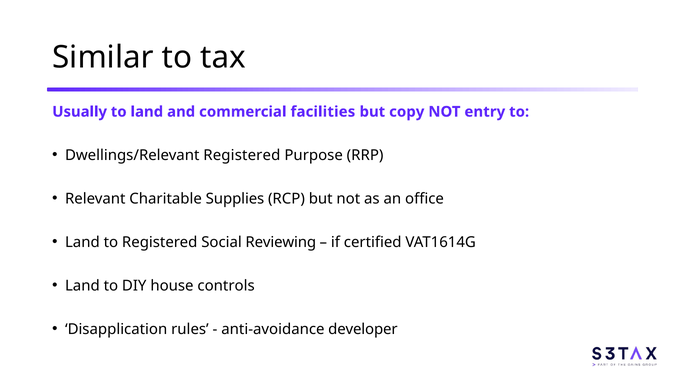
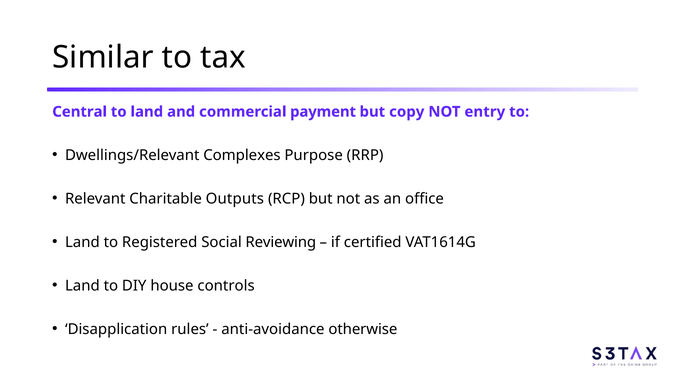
Usually: Usually -> Central (80, 112)
facilities: facilities -> payment (323, 112)
Dwellings/Relevant Registered: Registered -> Complexes (242, 155)
Supplies: Supplies -> Outputs (235, 199)
developer: developer -> otherwise (363, 330)
